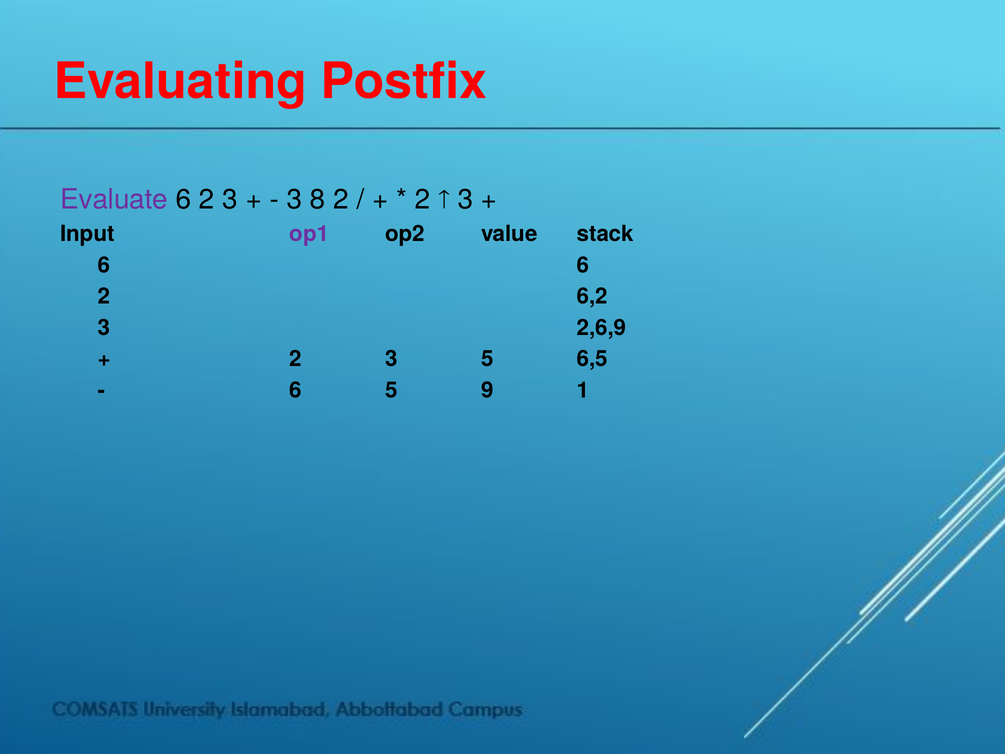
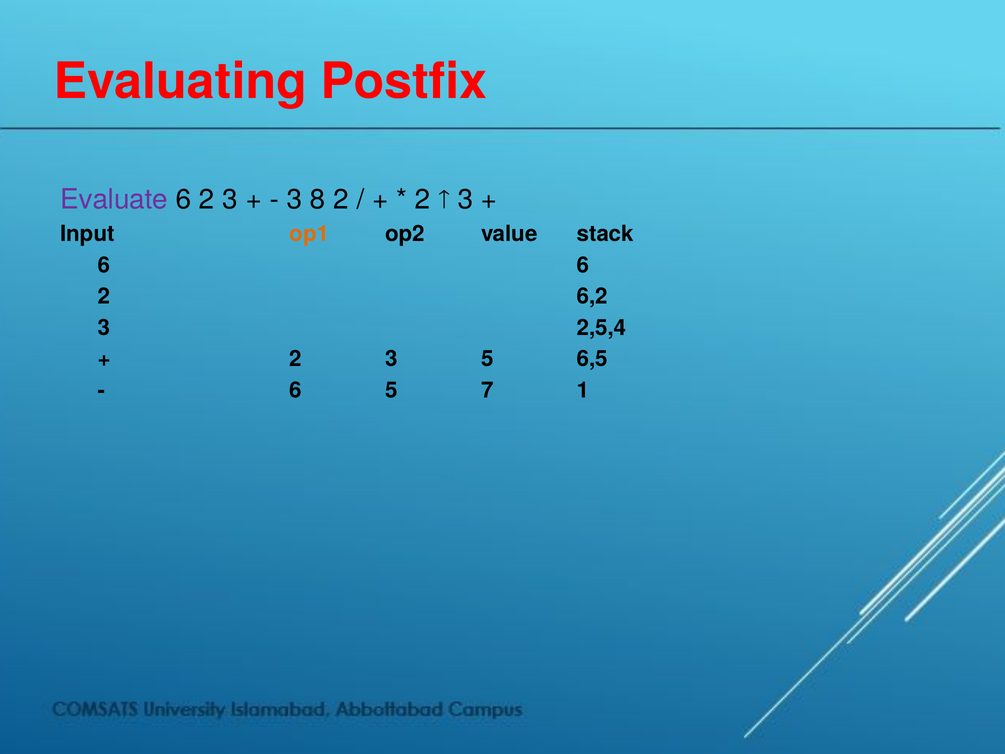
op1 colour: purple -> orange (309, 234)
2,6,9: 2,6,9 -> 2,5,4 (602, 328)
9: 9 -> 7 (487, 390)
